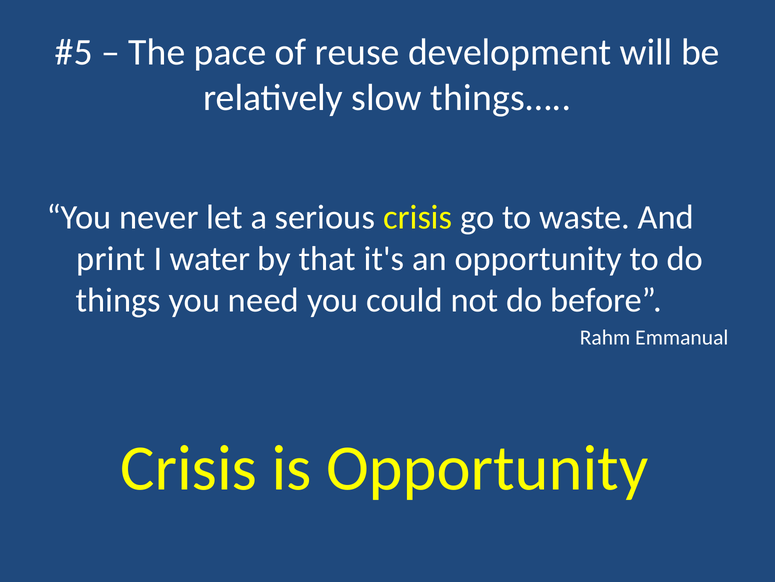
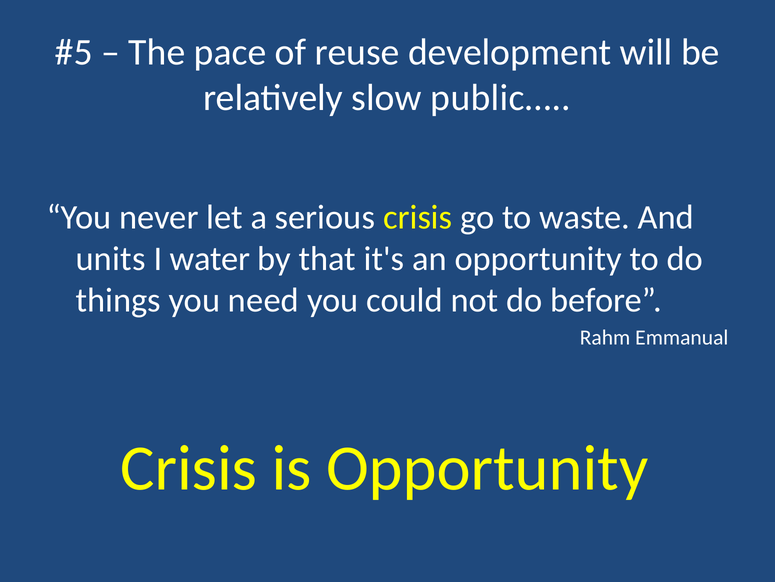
things…: things… -> public… (501, 98)
print: print -> units (111, 259)
